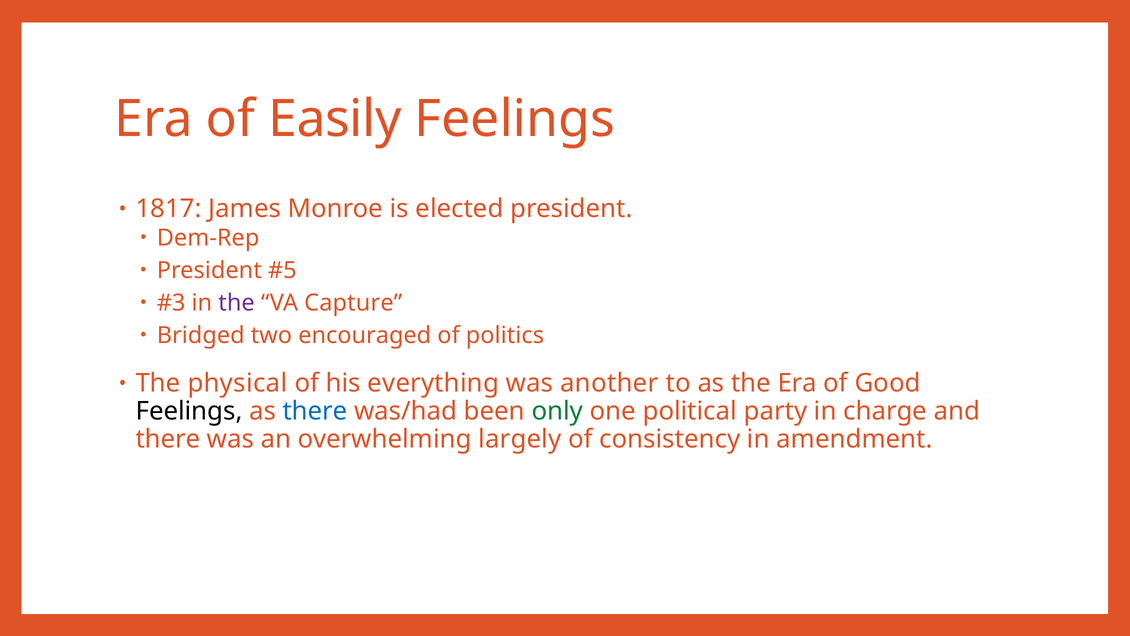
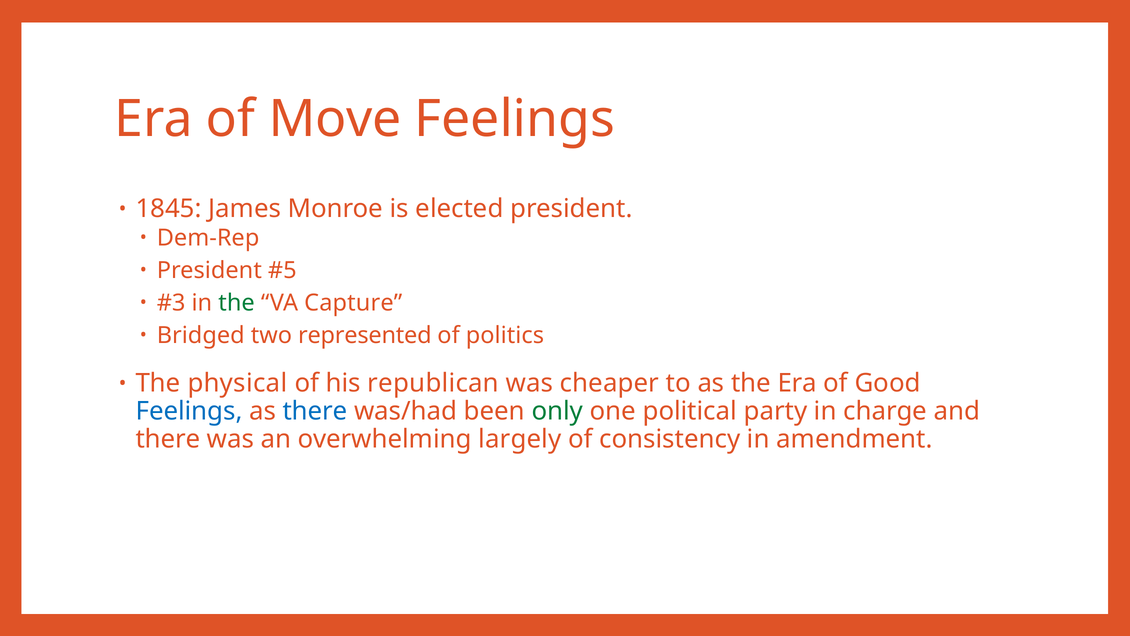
Easily: Easily -> Move (335, 119)
1817: 1817 -> 1845 (169, 209)
the colour: purple -> green (237, 303)
encouraged: encouraged -> represented (365, 335)
everything: everything -> republican (433, 383)
another: another -> cheaper (609, 383)
Feelings colour: black -> blue (189, 411)
